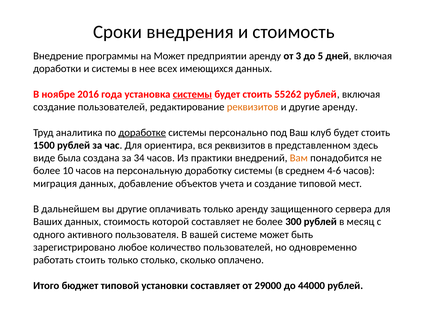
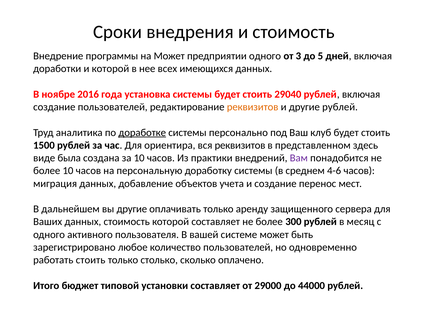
предприятии аренду: аренду -> одного (265, 56)
и системы: системы -> которой (110, 69)
системы underline: present -> none (192, 94)
55262: 55262 -> 29040 (288, 94)
другие аренду: аренду -> рублей (340, 107)
за 34: 34 -> 10 (139, 158)
Вам colour: orange -> purple (299, 158)
создание типовой: типовой -> перенос (318, 183)
